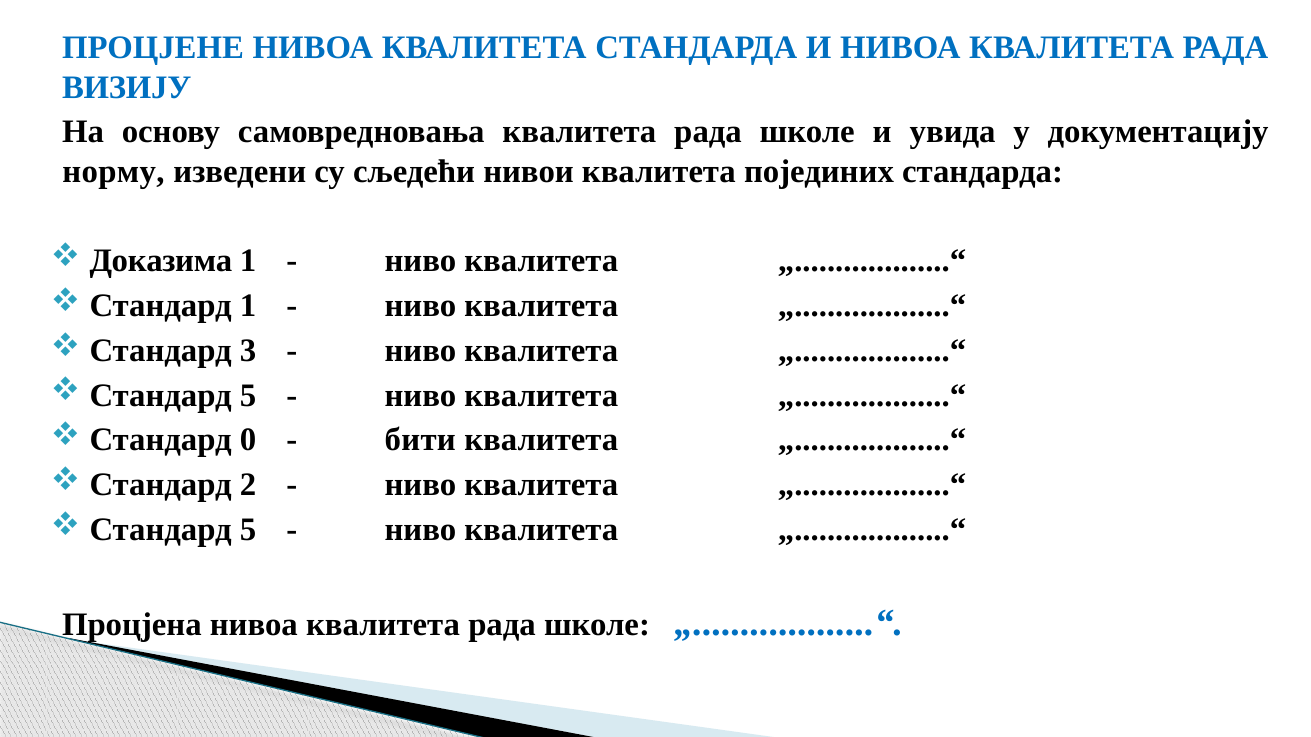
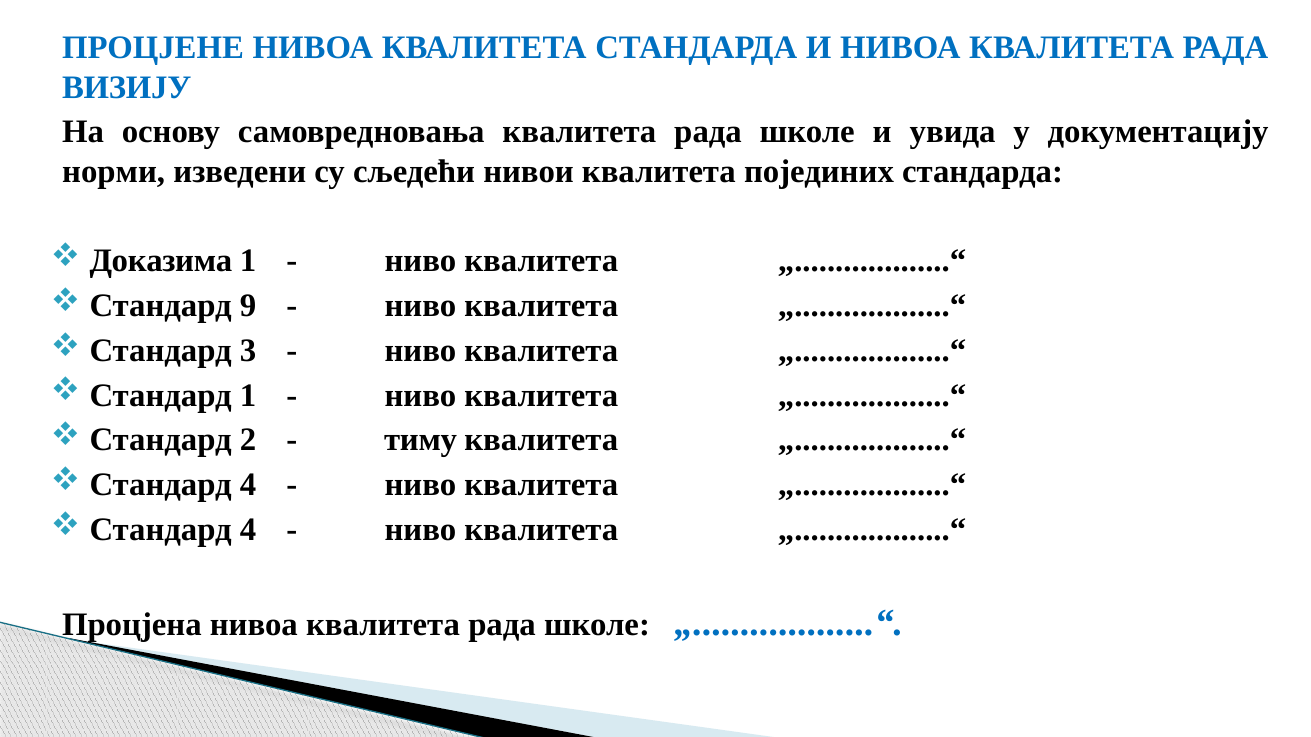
норму: норму -> норми (114, 172)
Стандард 1: 1 -> 9 (248, 306)
5: 5 -> 1 (248, 396)
0: 0 -> 2 (248, 440)
бити: бити -> тиму (421, 440)
2: 2 -> 4 (248, 485)
5: 5 -> 4 (248, 530)
